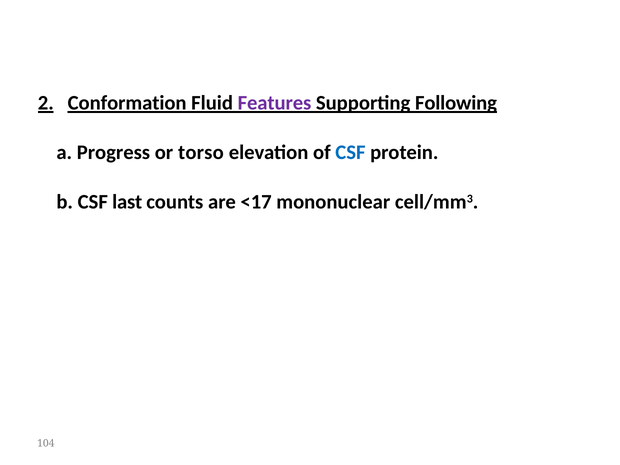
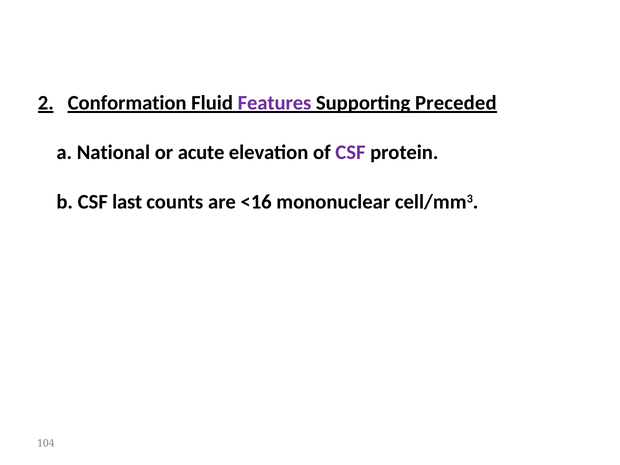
Following: Following -> Preceded (456, 103)
Progress: Progress -> National (113, 152)
torso: torso -> acute (201, 152)
CSF colour: blue -> purple (350, 152)
<17: <17 -> <16 (256, 202)
